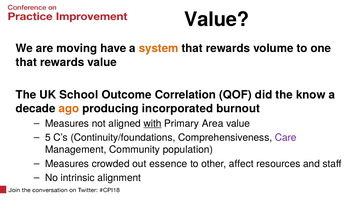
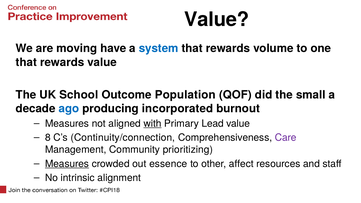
system colour: orange -> blue (159, 48)
Correlation: Correlation -> Population (185, 95)
know: know -> small (311, 95)
ago colour: orange -> blue (69, 109)
Area: Area -> Lead (213, 123)
5: 5 -> 8 (48, 138)
Continuity/foundations: Continuity/foundations -> Continuity/connection (123, 138)
population: population -> prioritizing (188, 150)
Measures underline: none -> present (67, 164)
